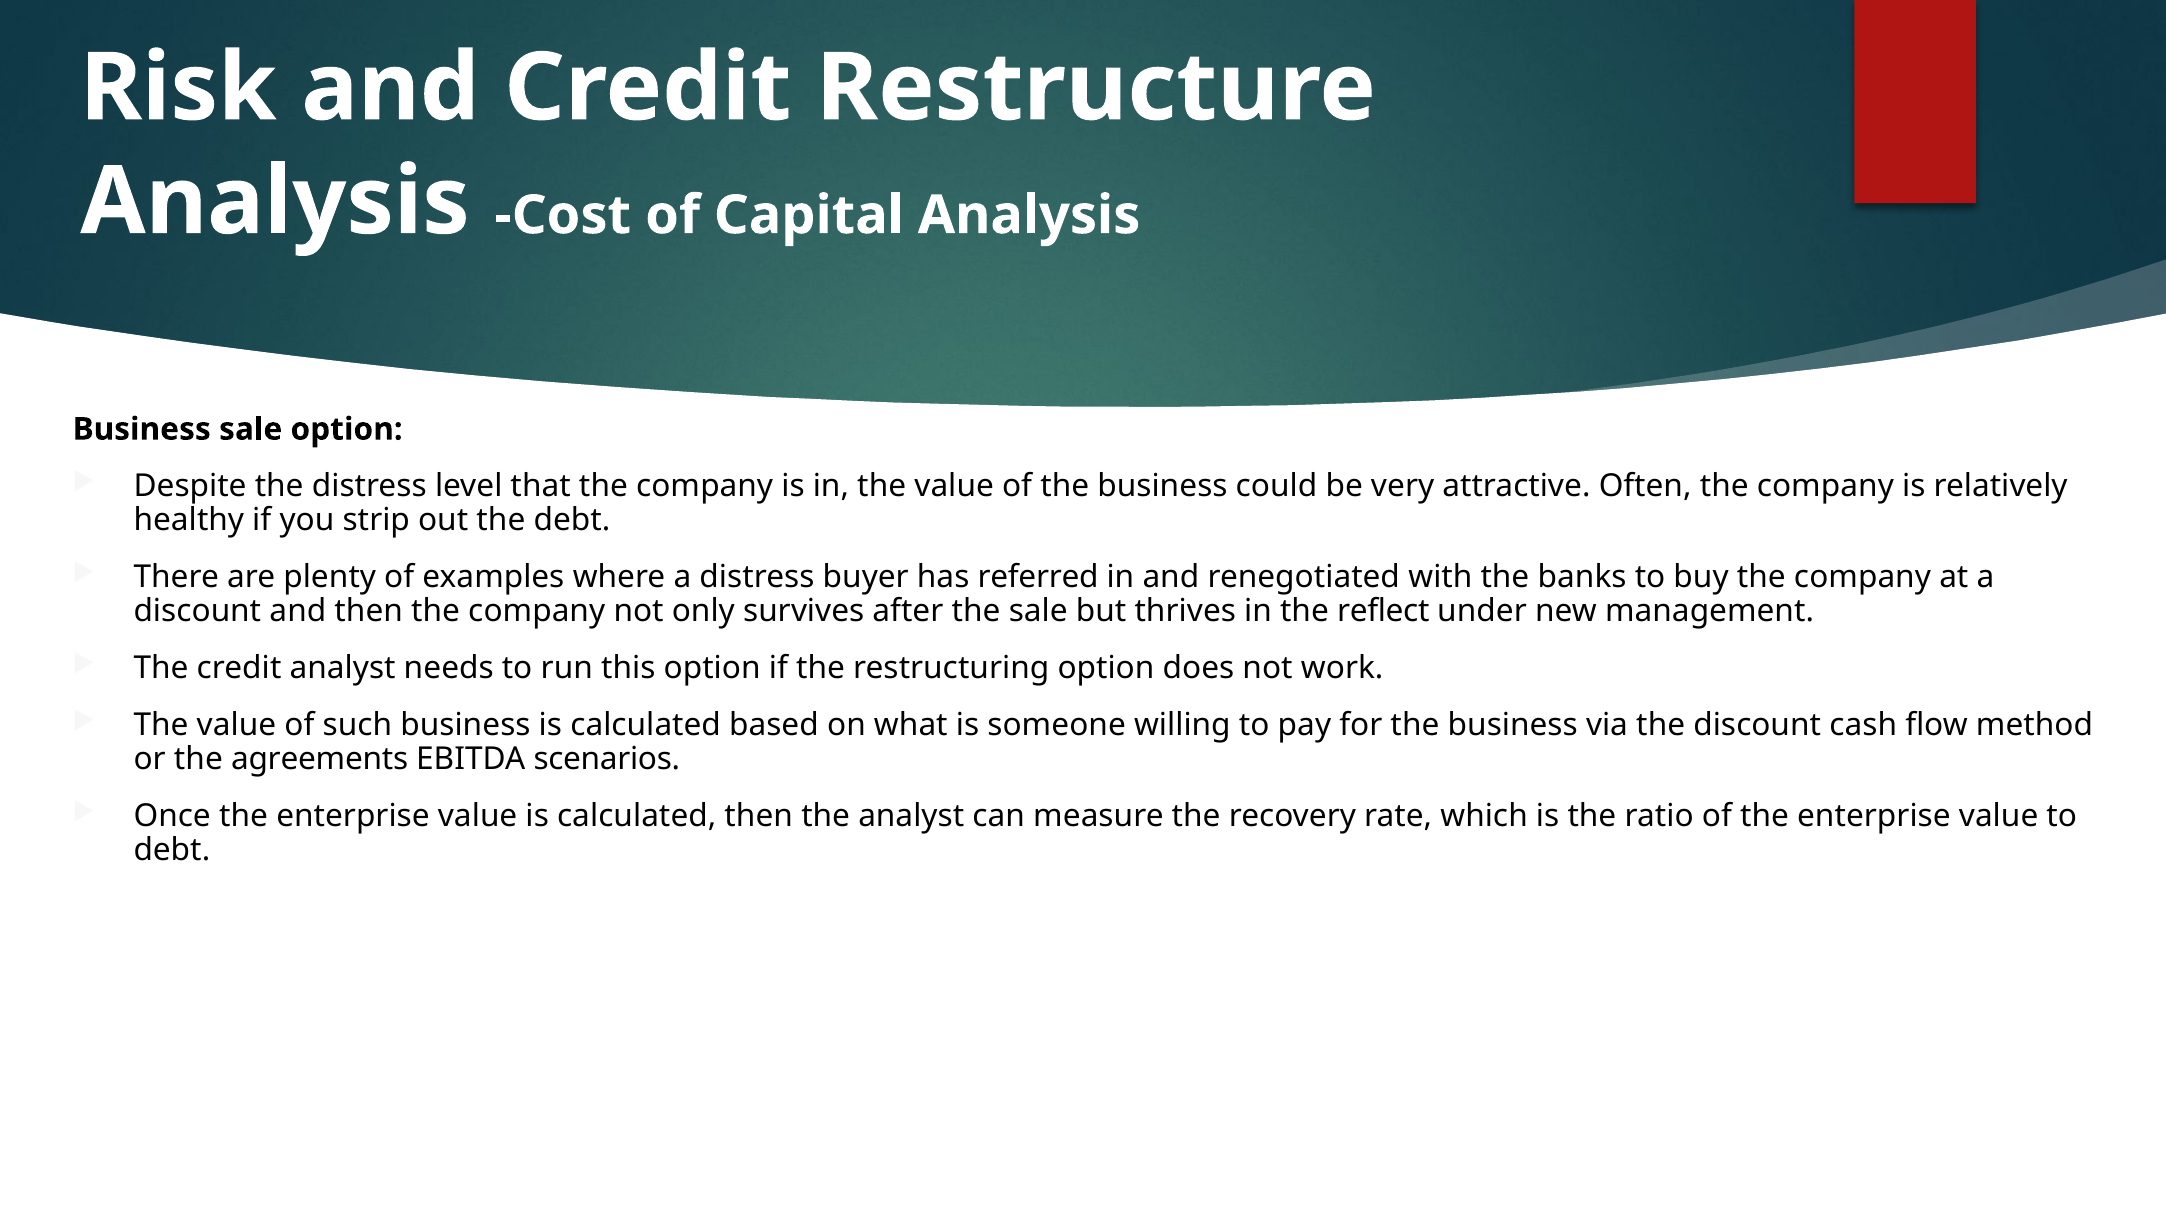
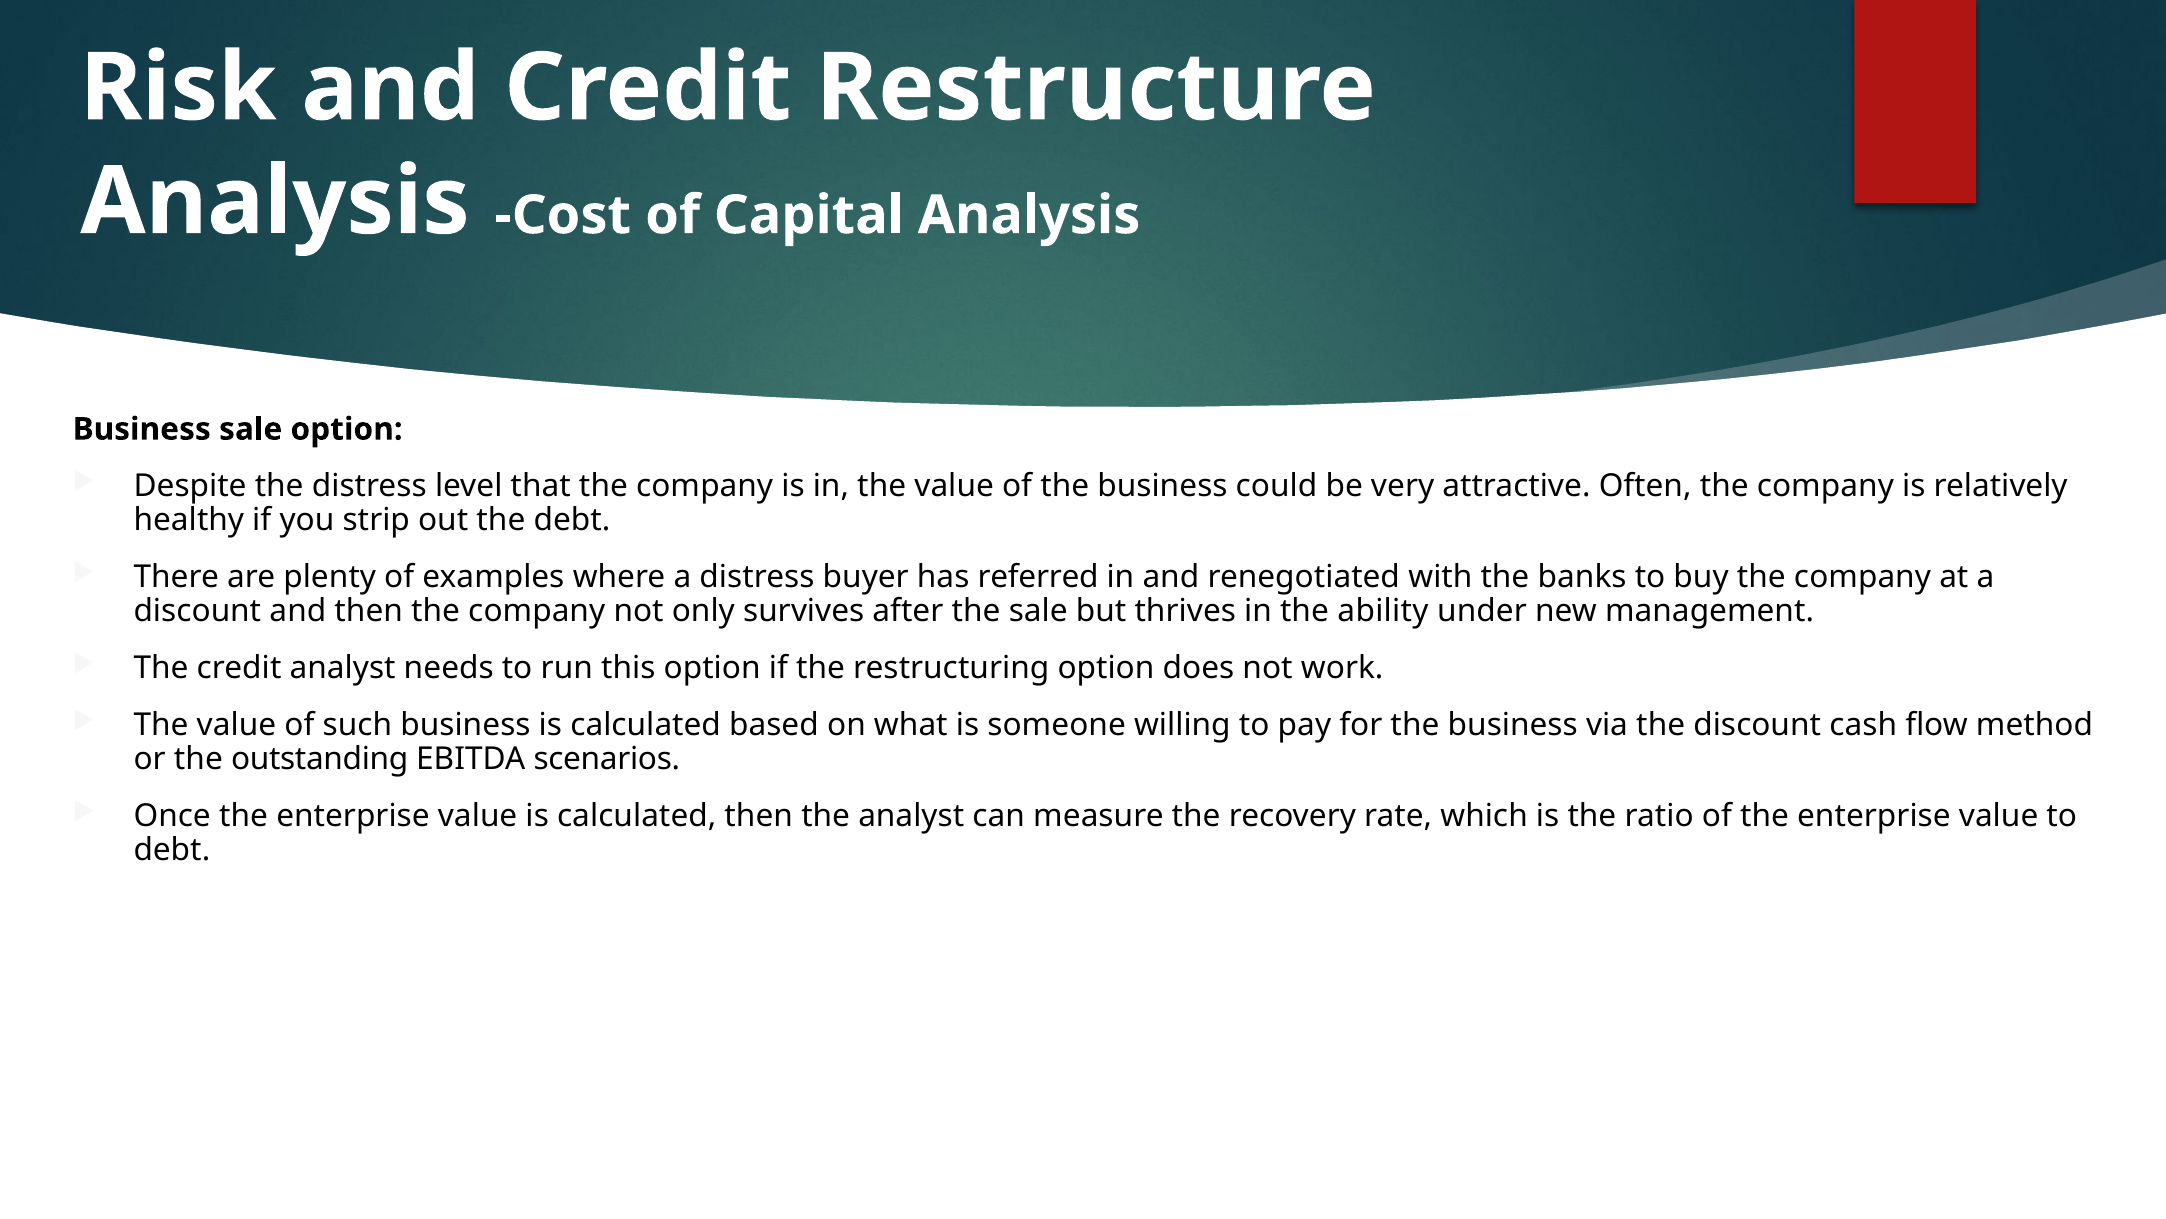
reflect: reflect -> ability (1383, 611)
agreements: agreements -> outstanding (320, 759)
